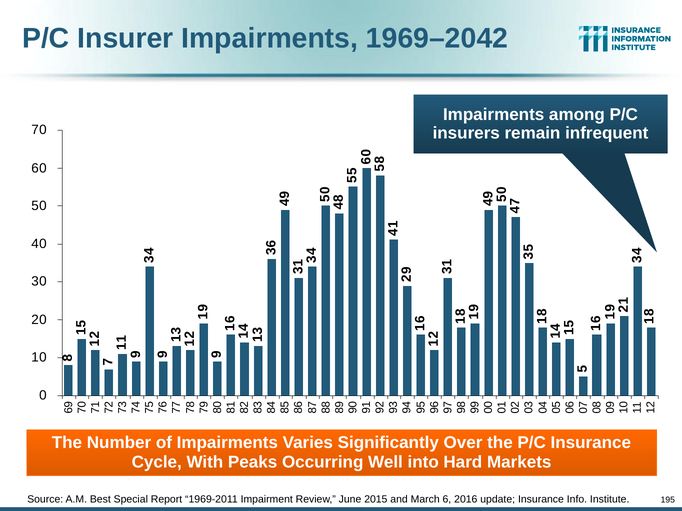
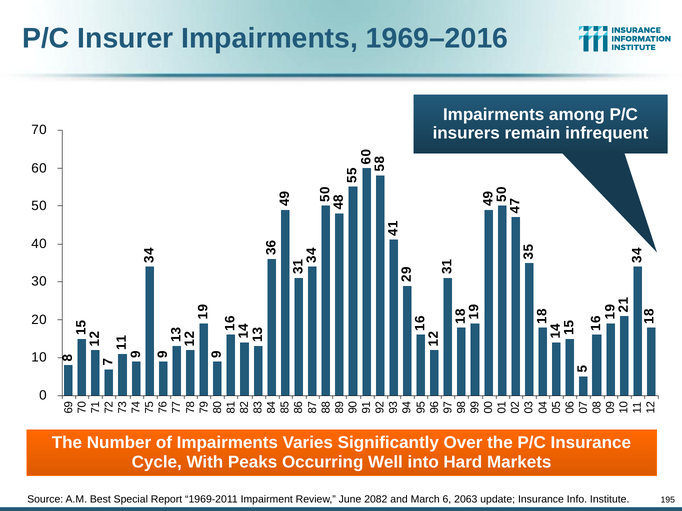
1969–2042: 1969–2042 -> 1969–2016 (437, 39)
2015: 2015 -> 2082 (376, 500)
2016: 2016 -> 2063 (466, 500)
